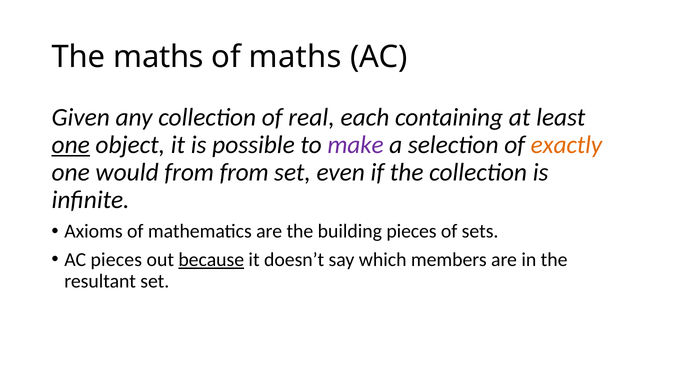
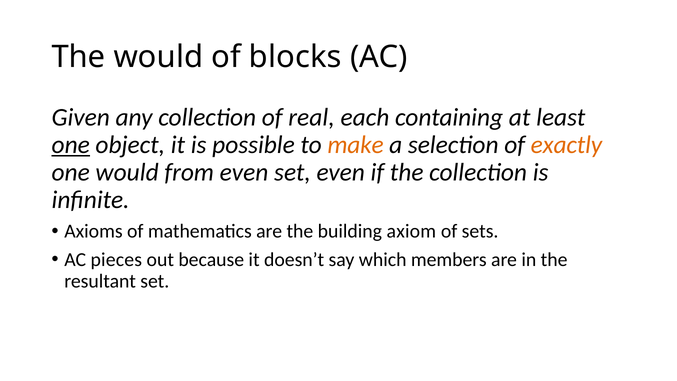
The maths: maths -> would (158, 57)
of maths: maths -> blocks (295, 57)
make colour: purple -> orange (356, 145)
from from: from -> even (244, 172)
building pieces: pieces -> axiom (411, 231)
because underline: present -> none (211, 260)
